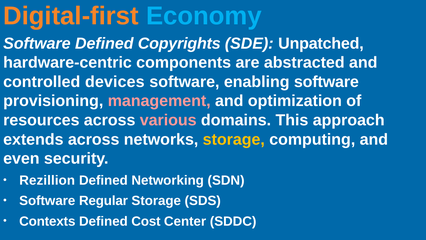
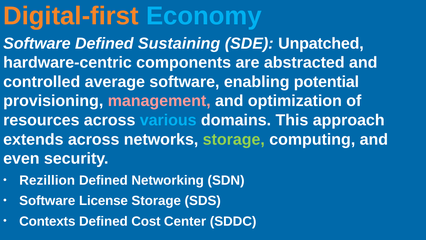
Copyrights: Copyrights -> Sustaining (179, 43)
devices: devices -> average (115, 82)
enabling software: software -> potential (326, 82)
various colour: pink -> light blue (168, 120)
storage colour: yellow -> light green (234, 139)
Regular: Regular -> License (103, 201)
